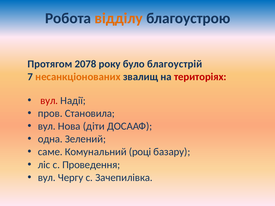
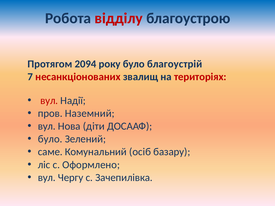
відділу colour: orange -> red (119, 18)
2078: 2078 -> 2094 (86, 64)
несанкціонованих colour: orange -> red (78, 77)
Становила: Становила -> Наземний (90, 114)
одна: одна -> було (50, 139)
році: році -> осіб (140, 152)
Проведення: Проведення -> Оформлено (91, 165)
